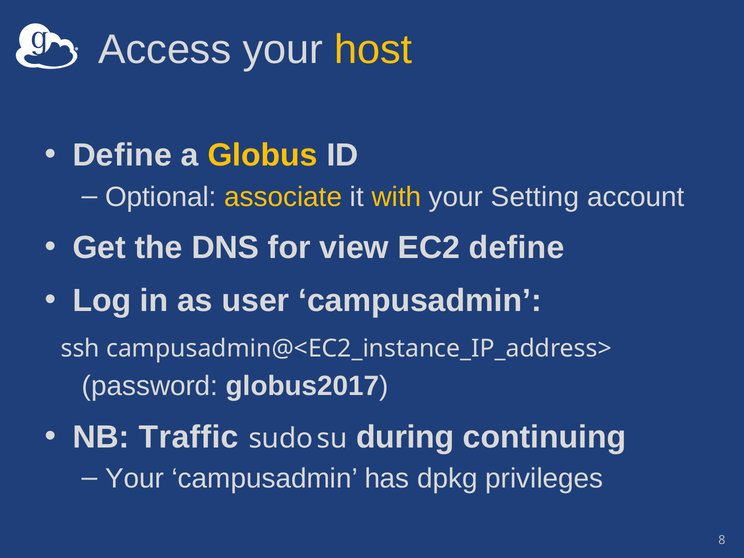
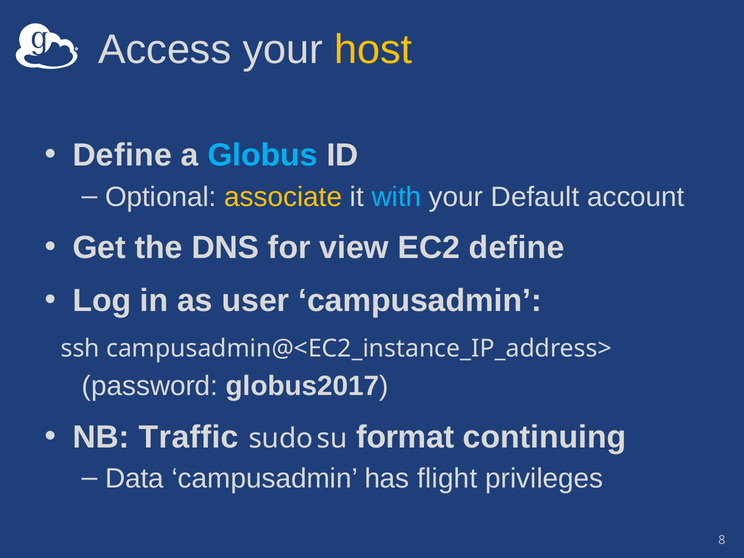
Globus colour: yellow -> light blue (263, 155)
with colour: yellow -> light blue (396, 197)
Setting: Setting -> Default (535, 197)
during: during -> format (405, 437)
Your: Your -> Data (135, 479)
dpkg: dpkg -> flight (447, 479)
